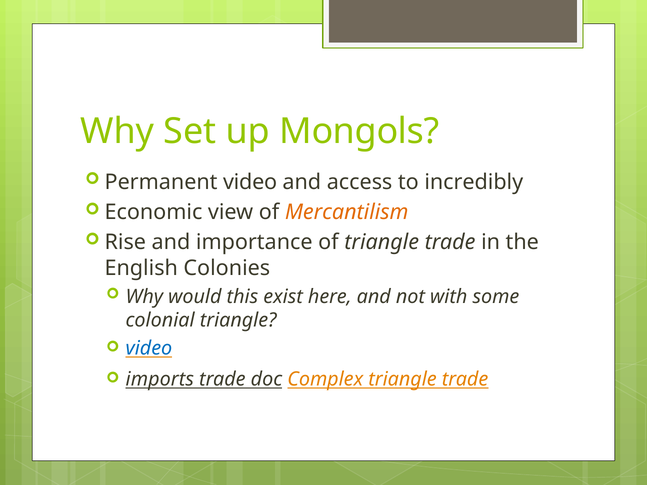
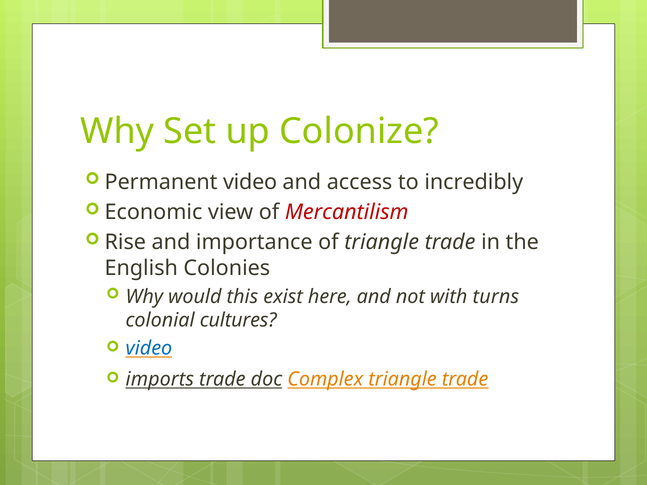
Mongols: Mongols -> Colonize (359, 131)
Mercantilism colour: orange -> red (347, 212)
some: some -> turns (496, 297)
colonial triangle: triangle -> cultures (238, 321)
